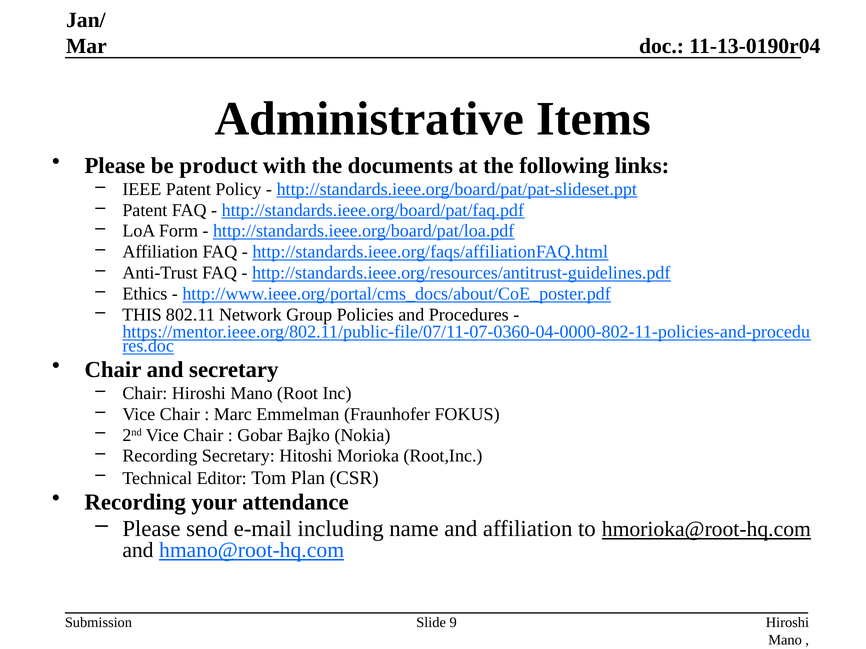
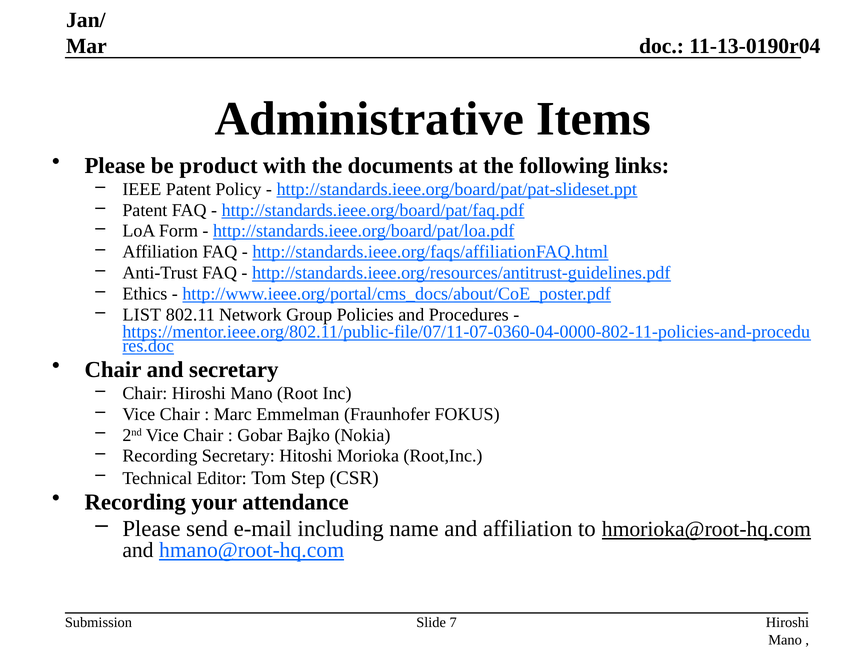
THIS: THIS -> LIST (142, 315)
Plan: Plan -> Step (308, 478)
9: 9 -> 7 (453, 623)
